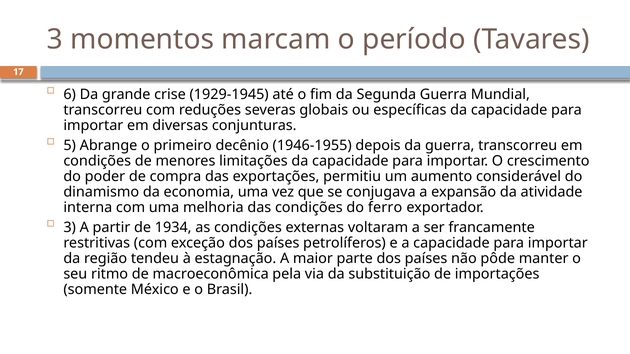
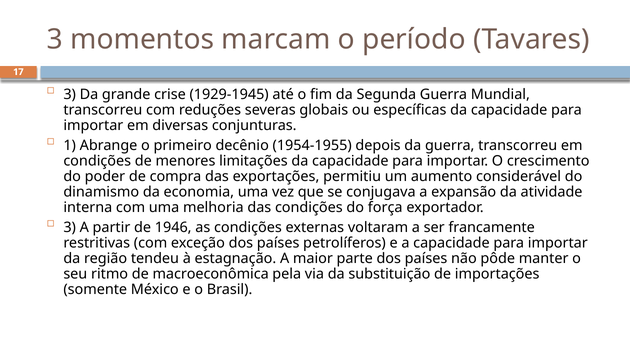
6: 6 -> 3 (70, 95)
5: 5 -> 1 (70, 146)
1946-1955: 1946-1955 -> 1954-1955 (312, 146)
ferro: ferro -> força (385, 208)
1934: 1934 -> 1946 (173, 228)
